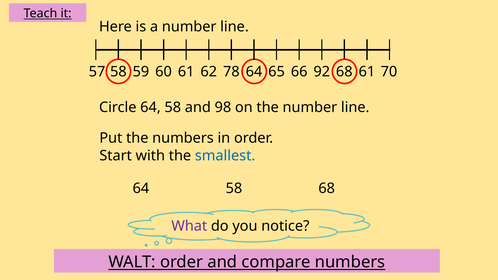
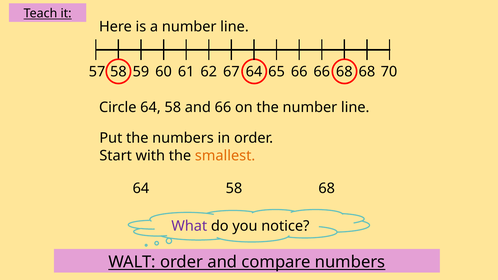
78: 78 -> 67 (231, 72)
66 92: 92 -> 66 (322, 72)
61: 61 -> 68 (367, 72)
and 98: 98 -> 66 (223, 107)
smallest colour: blue -> orange (225, 156)
